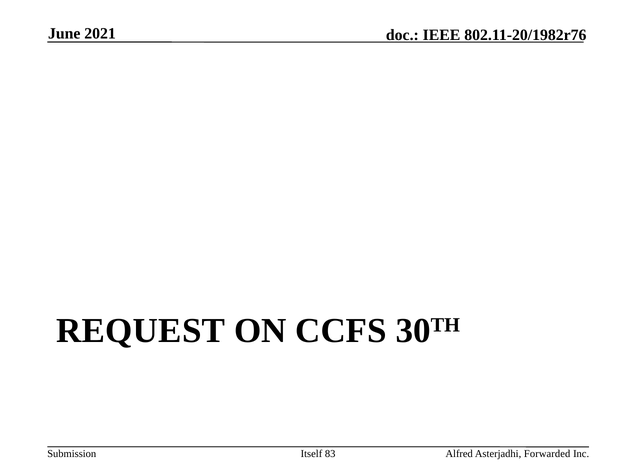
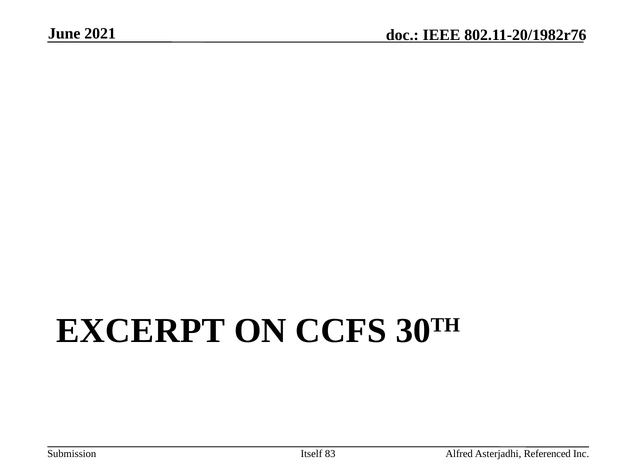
REQUEST: REQUEST -> EXCERPT (141, 331)
Forwarded: Forwarded -> Referenced (547, 454)
